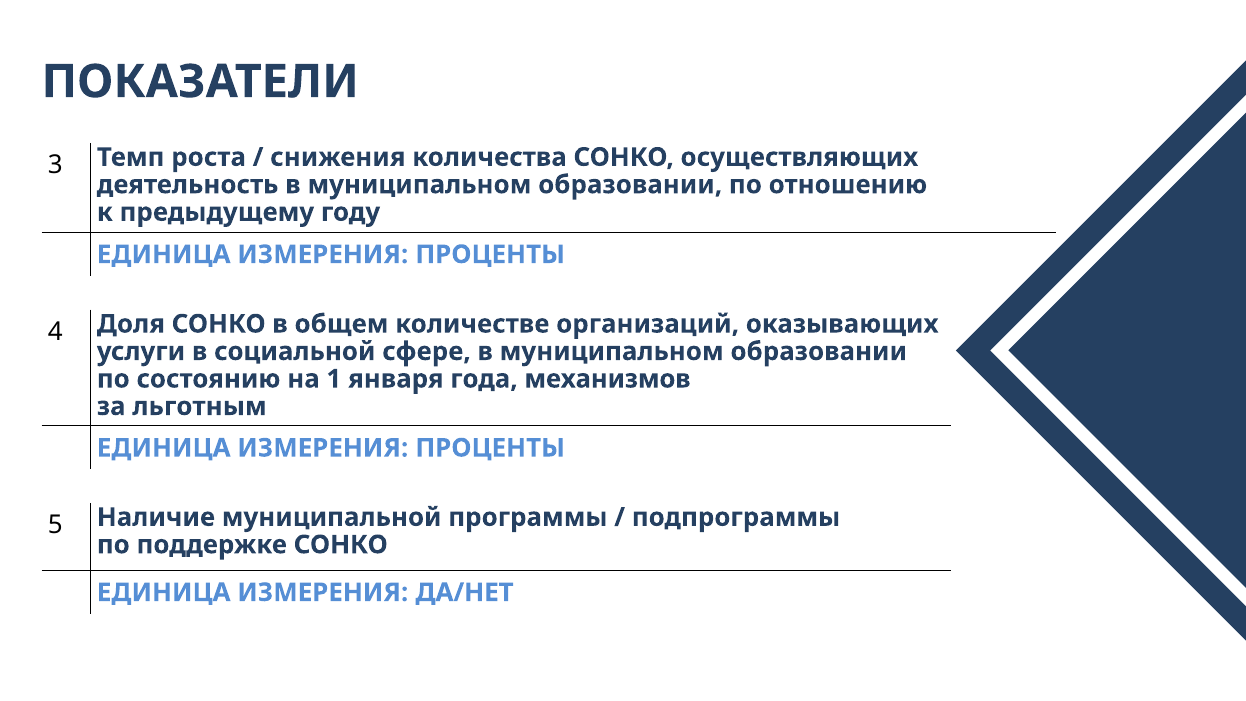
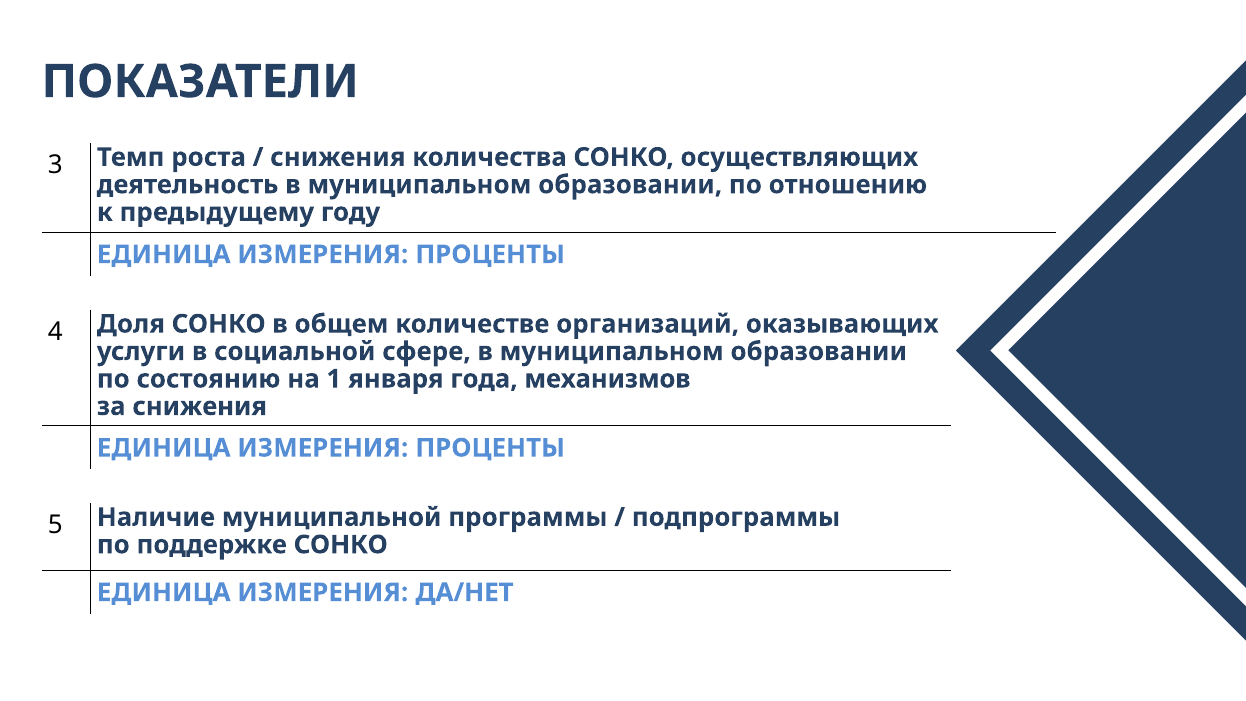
за льготным: льготным -> снижения (200, 406)
